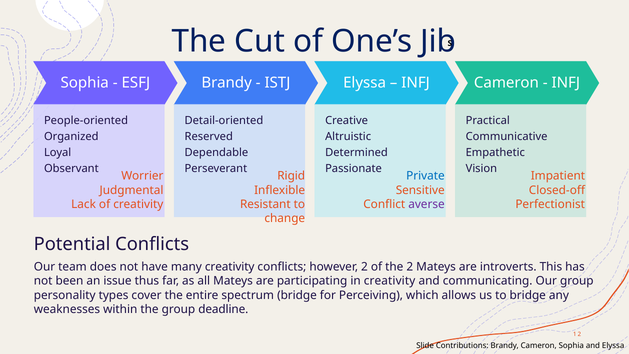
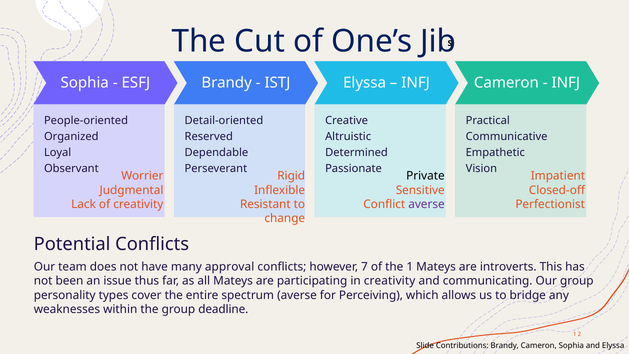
Private colour: blue -> black (425, 176)
many creativity: creativity -> approval (230, 267)
however 2: 2 -> 7 (364, 267)
the 2: 2 -> 1 (410, 267)
spectrum bridge: bridge -> averse (297, 295)
